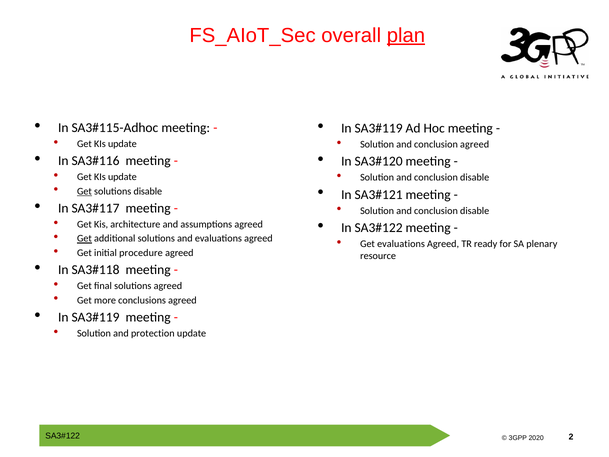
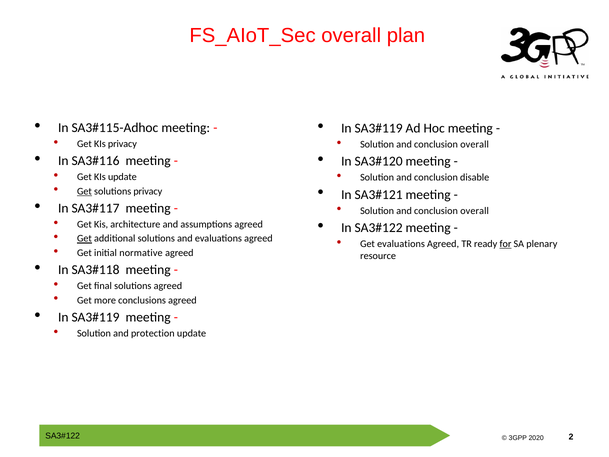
plan underline: present -> none (406, 36)
update: update -> privacy (122, 144)
agreed: agreed -> overall (475, 144)
solutions disable: disable -> privacy (148, 191)
disable: disable -> overall (475, 211)
for underline: none -> present (506, 244)
procedure: procedure -> normative (141, 253)
